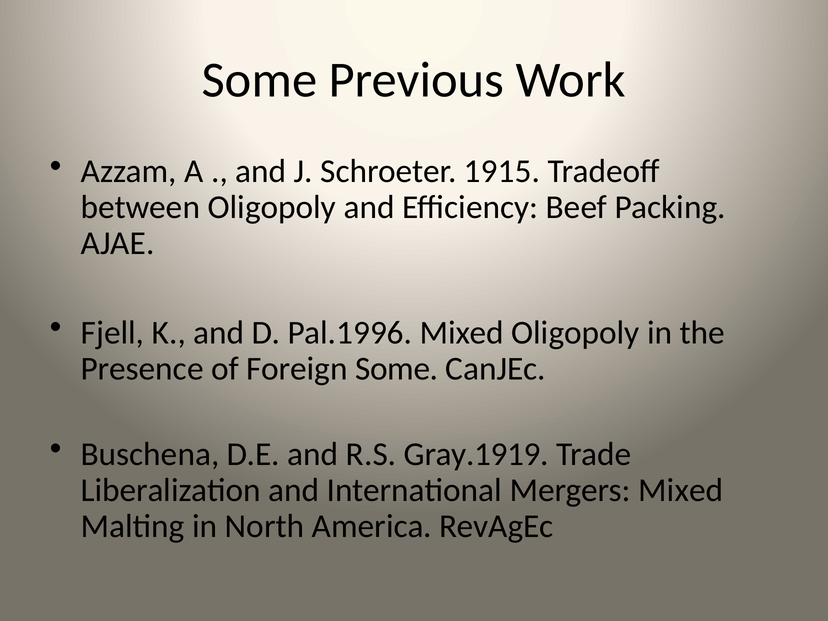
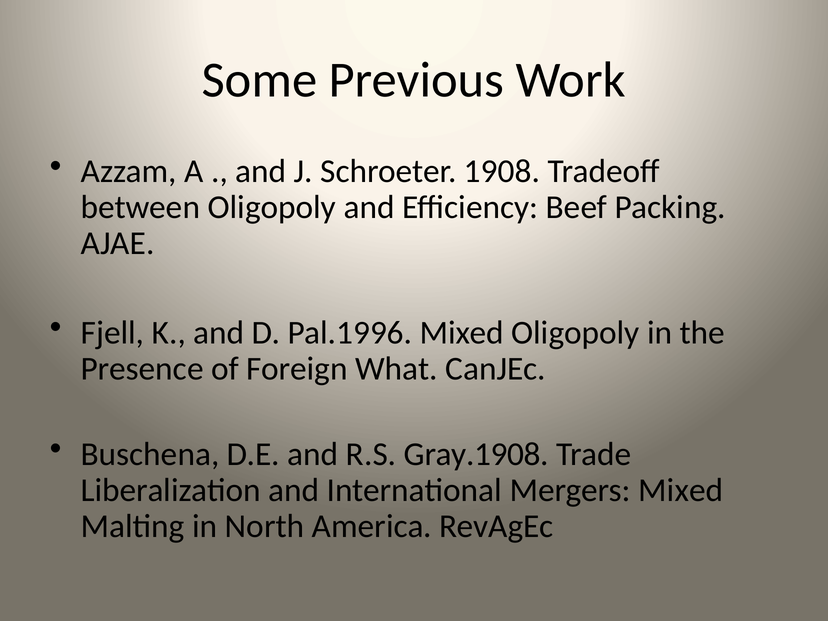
1915: 1915 -> 1908 (502, 171)
Foreign Some: Some -> What (396, 369)
Gray.1919: Gray.1919 -> Gray.1908 (476, 454)
